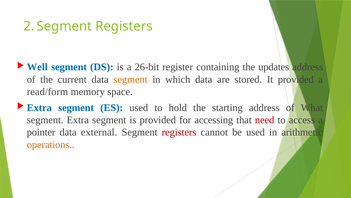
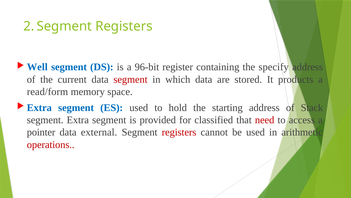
26‐bit: 26‐bit -> 96‐bit (147, 67)
updates: updates -> specify (274, 67)
segment colour: orange -> red (131, 79)
It provided: provided -> products (296, 79)
What: What -> Stack (312, 107)
accessing: accessing -> classified (214, 120)
operations colour: orange -> red (51, 144)
